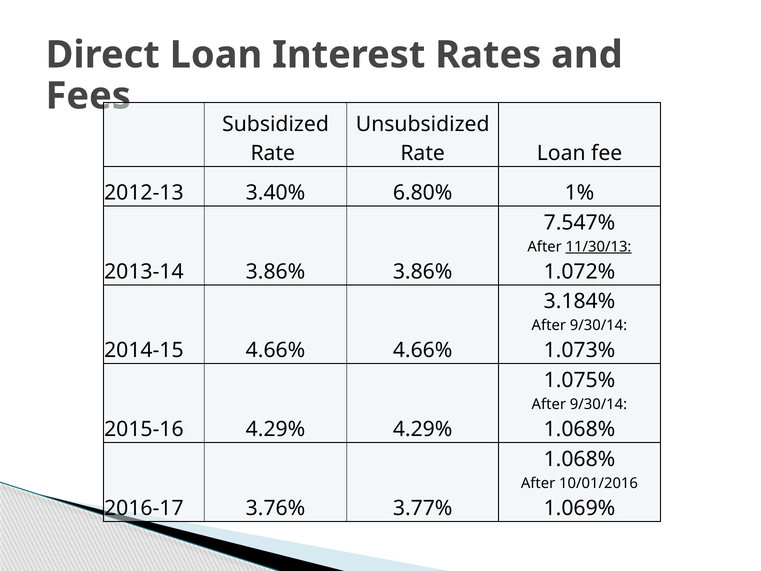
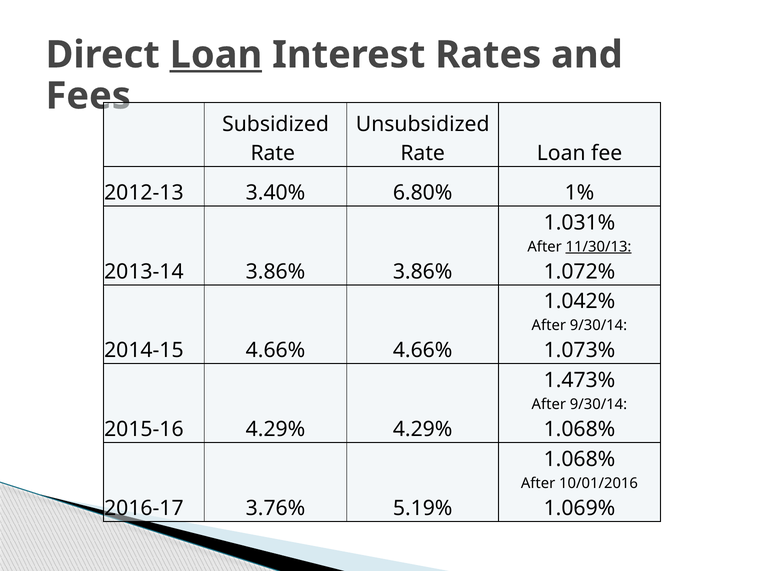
Loan underline: none -> present (216, 55)
7.547%: 7.547% -> 1.031% (579, 222)
3.184%: 3.184% -> 1.042% (579, 301)
1.075%: 1.075% -> 1.473% (579, 380)
3.77%: 3.77% -> 5.19% (423, 508)
